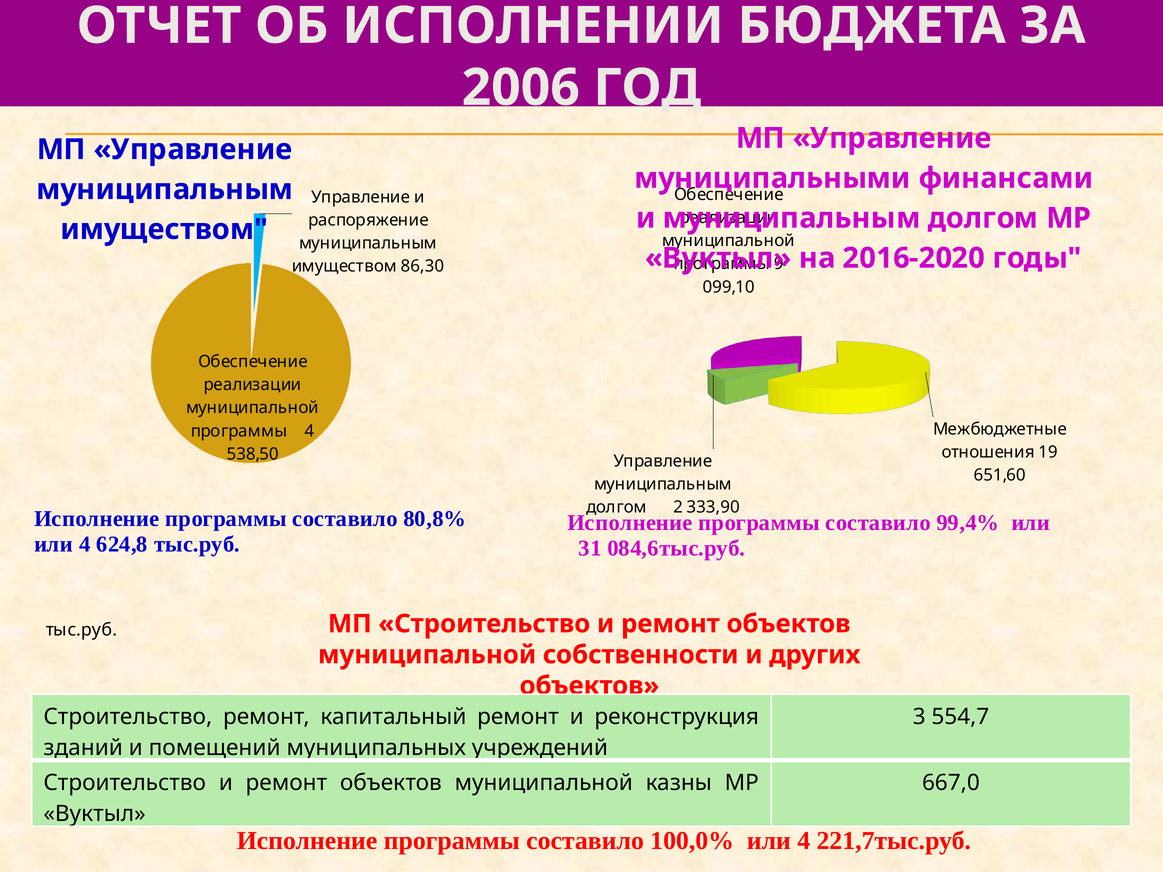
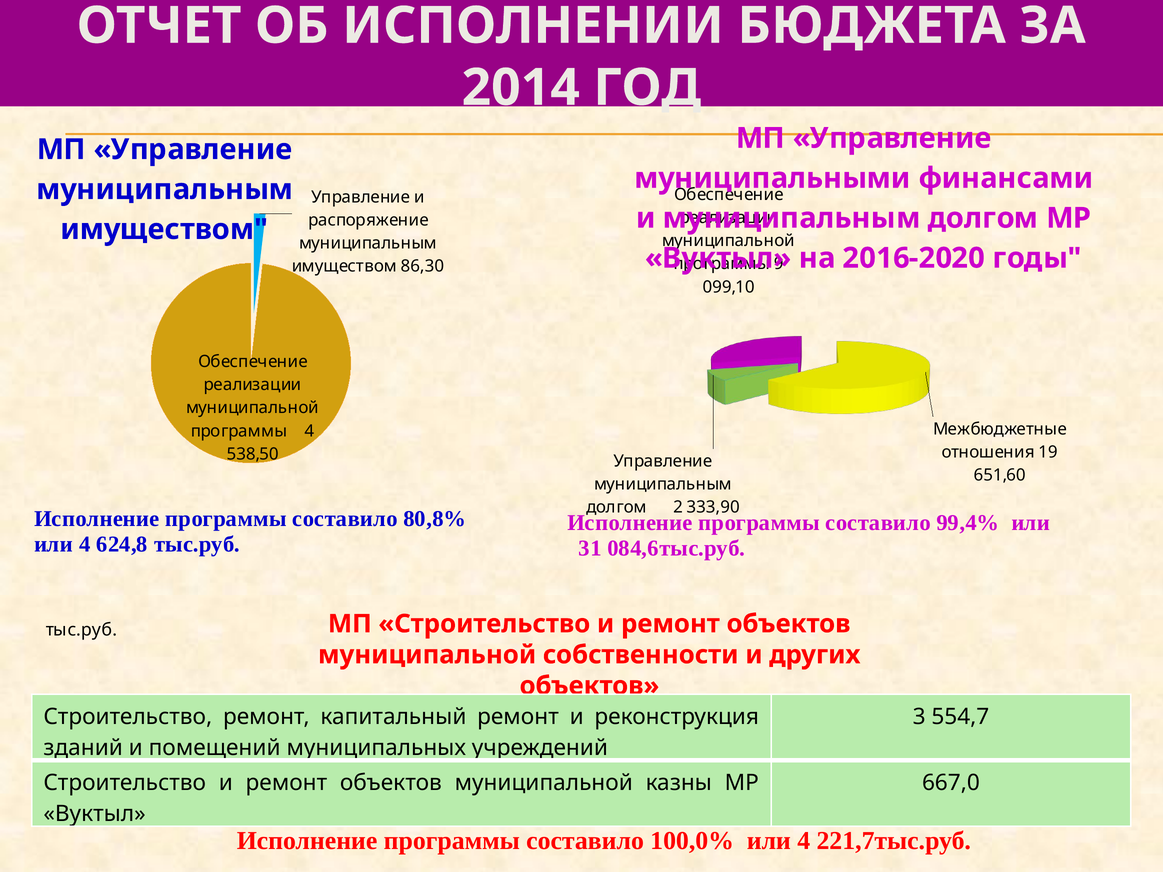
2006: 2006 -> 2014 (521, 88)
